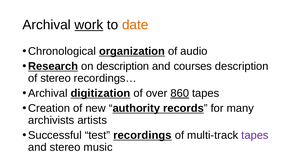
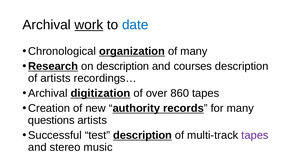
date colour: orange -> blue (135, 25)
of audio: audio -> many (194, 51)
of stereo: stereo -> artists (56, 78)
860 underline: present -> none (180, 94)
archivists: archivists -> questions (51, 121)
test recordings: recordings -> description (143, 136)
